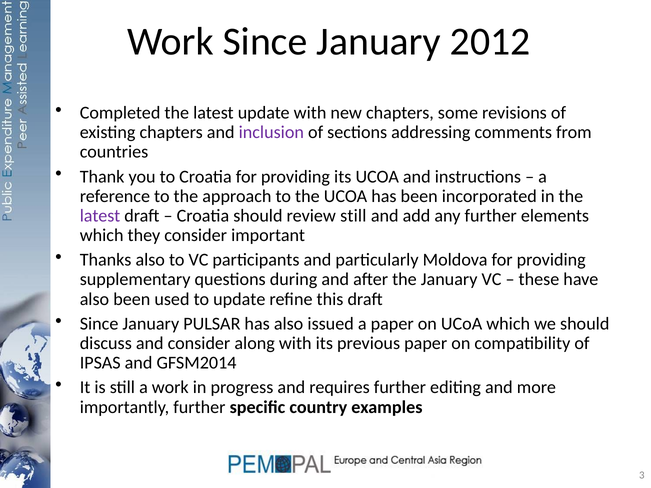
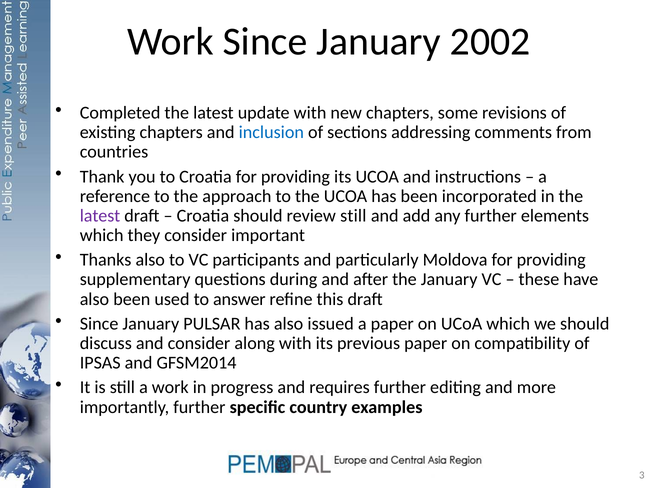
2012: 2012 -> 2002 (490, 42)
inclusion colour: purple -> blue (271, 133)
to update: update -> answer (239, 299)
